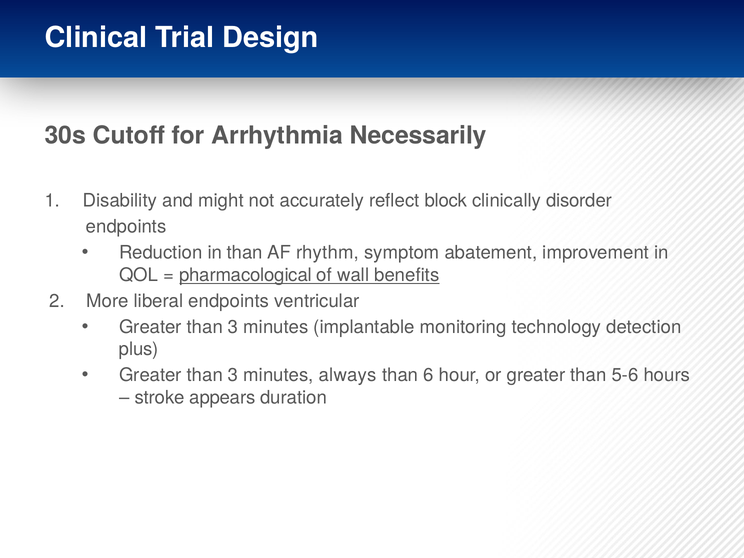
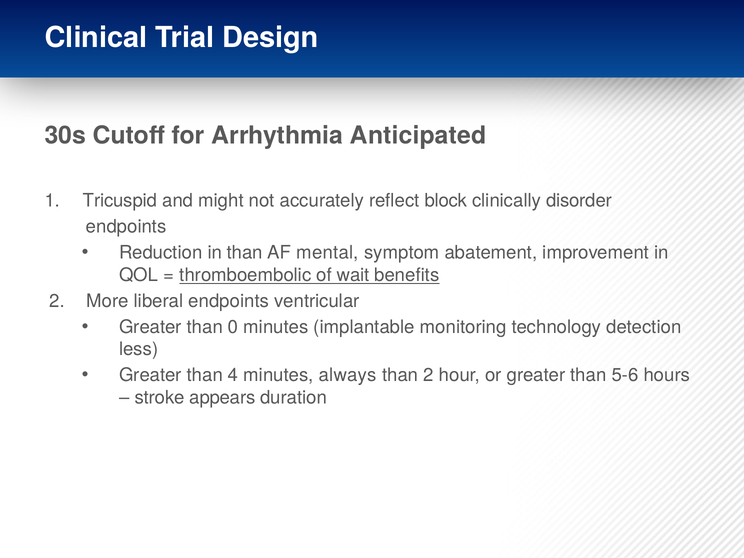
Necessarily: Necessarily -> Anticipated (418, 136)
Disability: Disability -> Tricuspid (120, 201)
rhythm: rhythm -> mental (327, 253)
pharmacological: pharmacological -> thromboembolic (245, 275)
wall: wall -> wait (353, 275)
3: 3 -> 0 (233, 327)
plus: plus -> less (139, 349)
3: 3 -> 4 (233, 375)
than 6: 6 -> 2 (429, 375)
